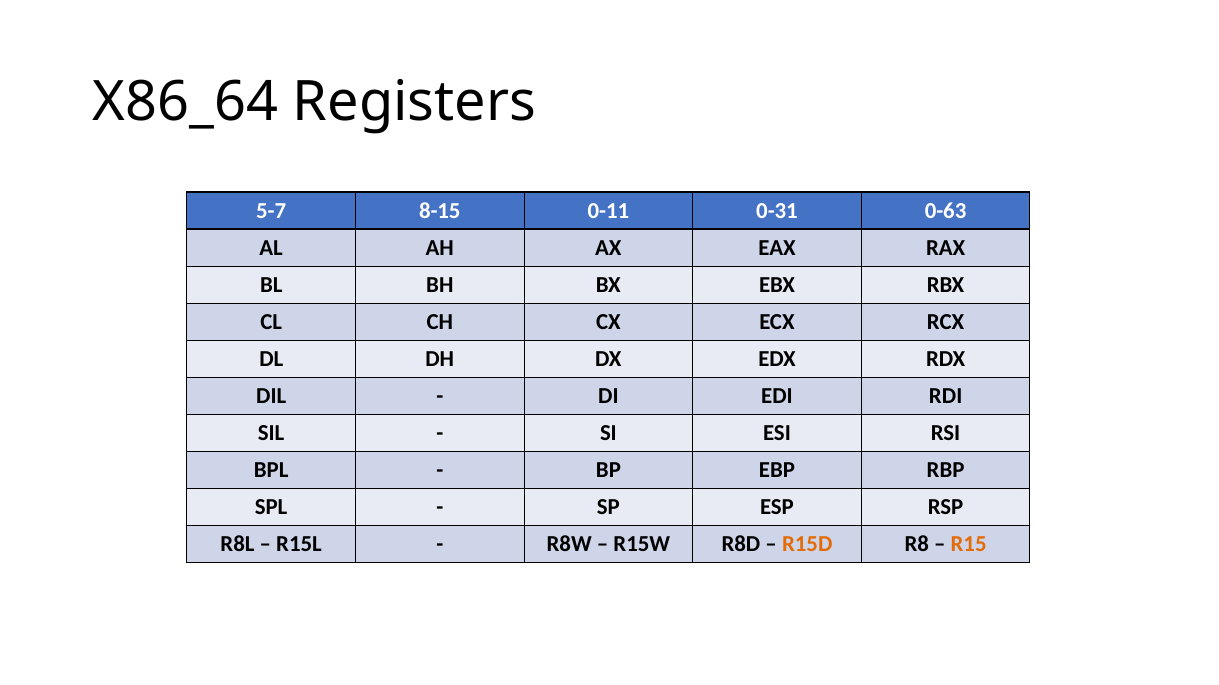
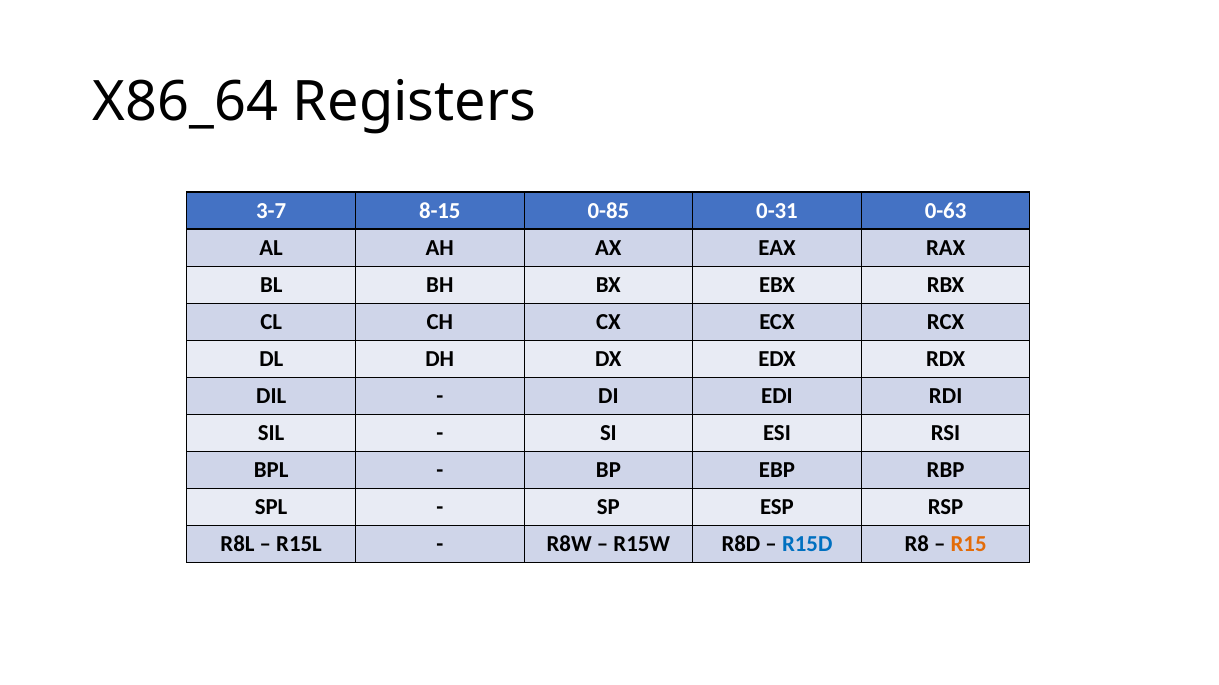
5-7: 5-7 -> 3-7 (271, 211)
0-11: 0-11 -> 0-85 (608, 211)
R15D colour: orange -> blue (807, 545)
